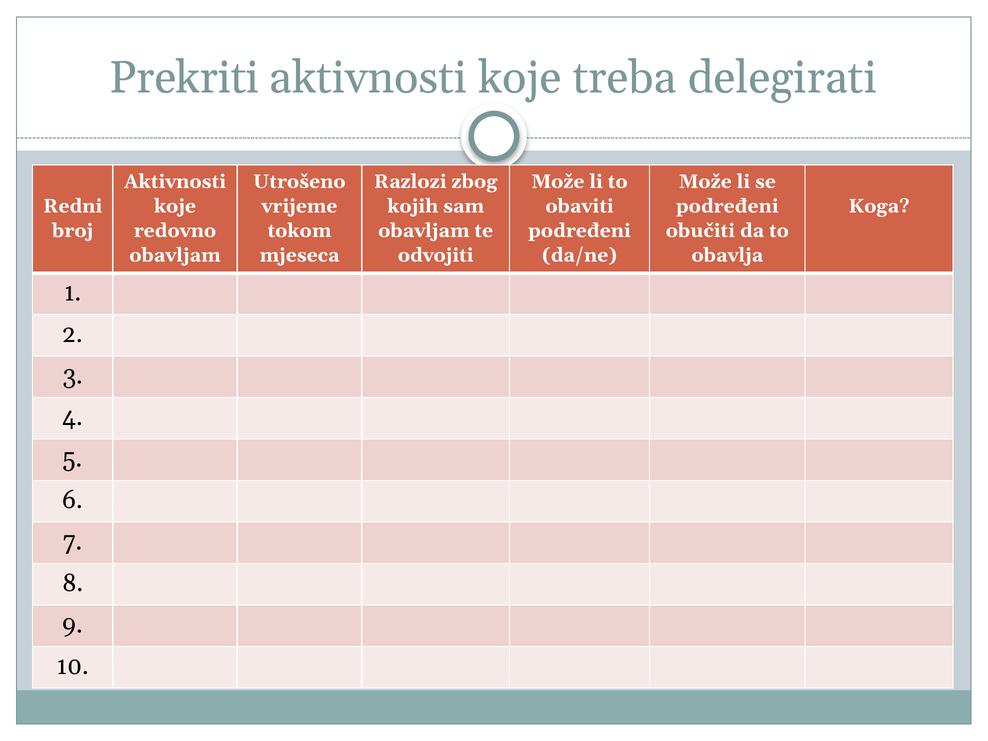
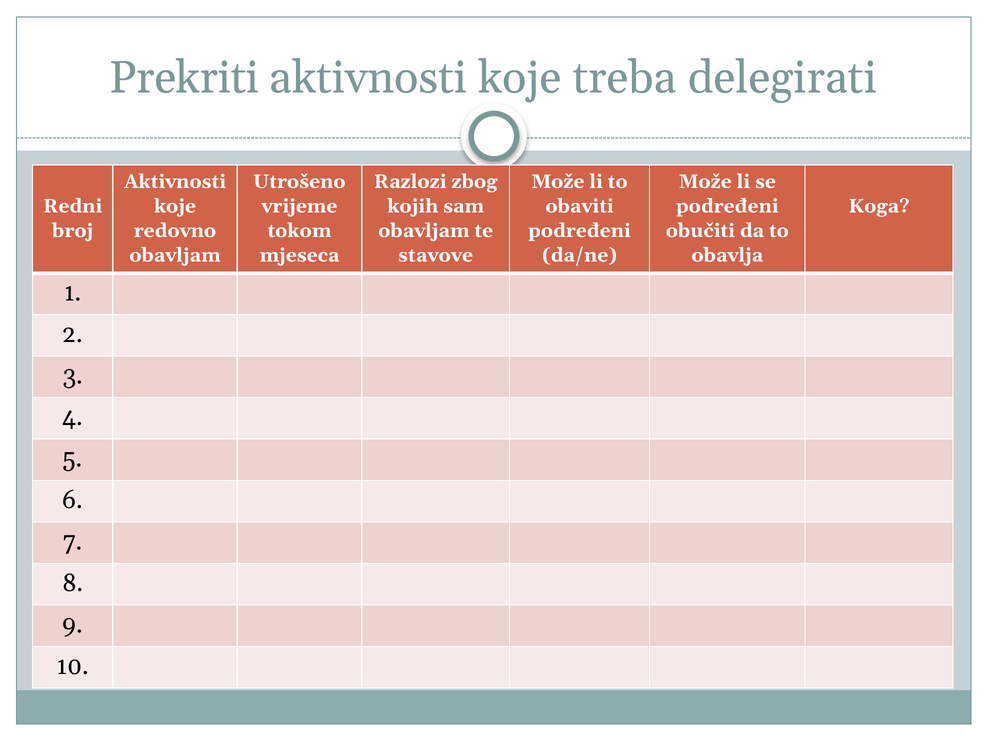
odvojiti: odvojiti -> stavove (436, 255)
